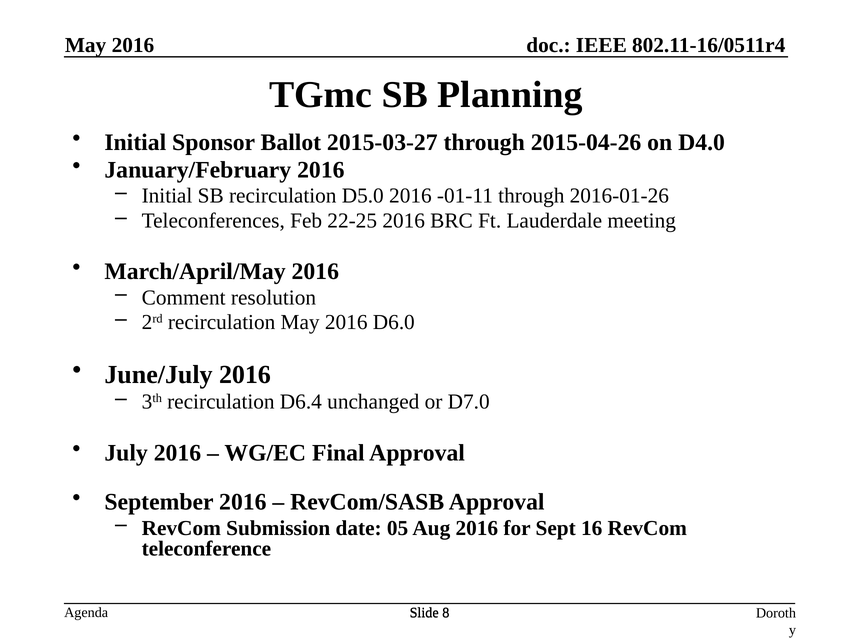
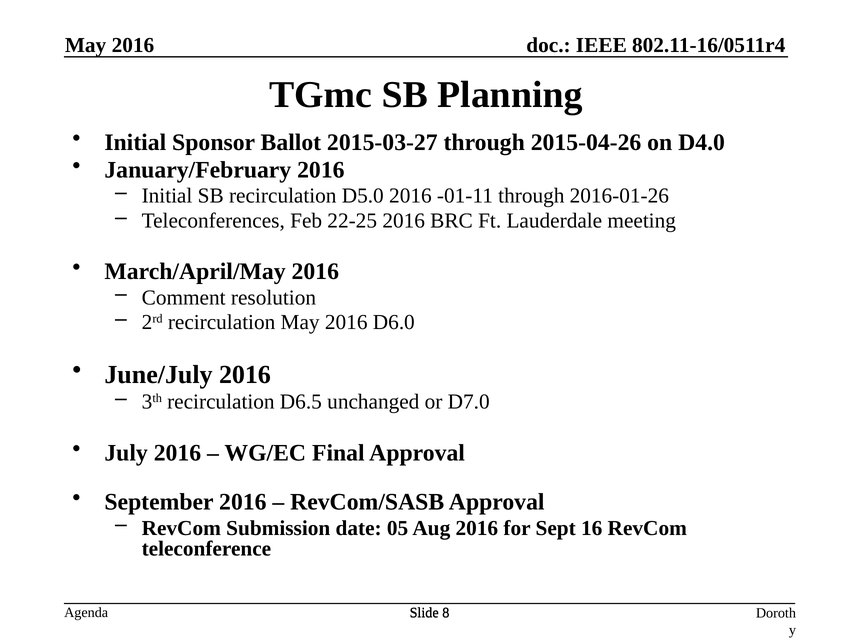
D6.4: D6.4 -> D6.5 (301, 402)
